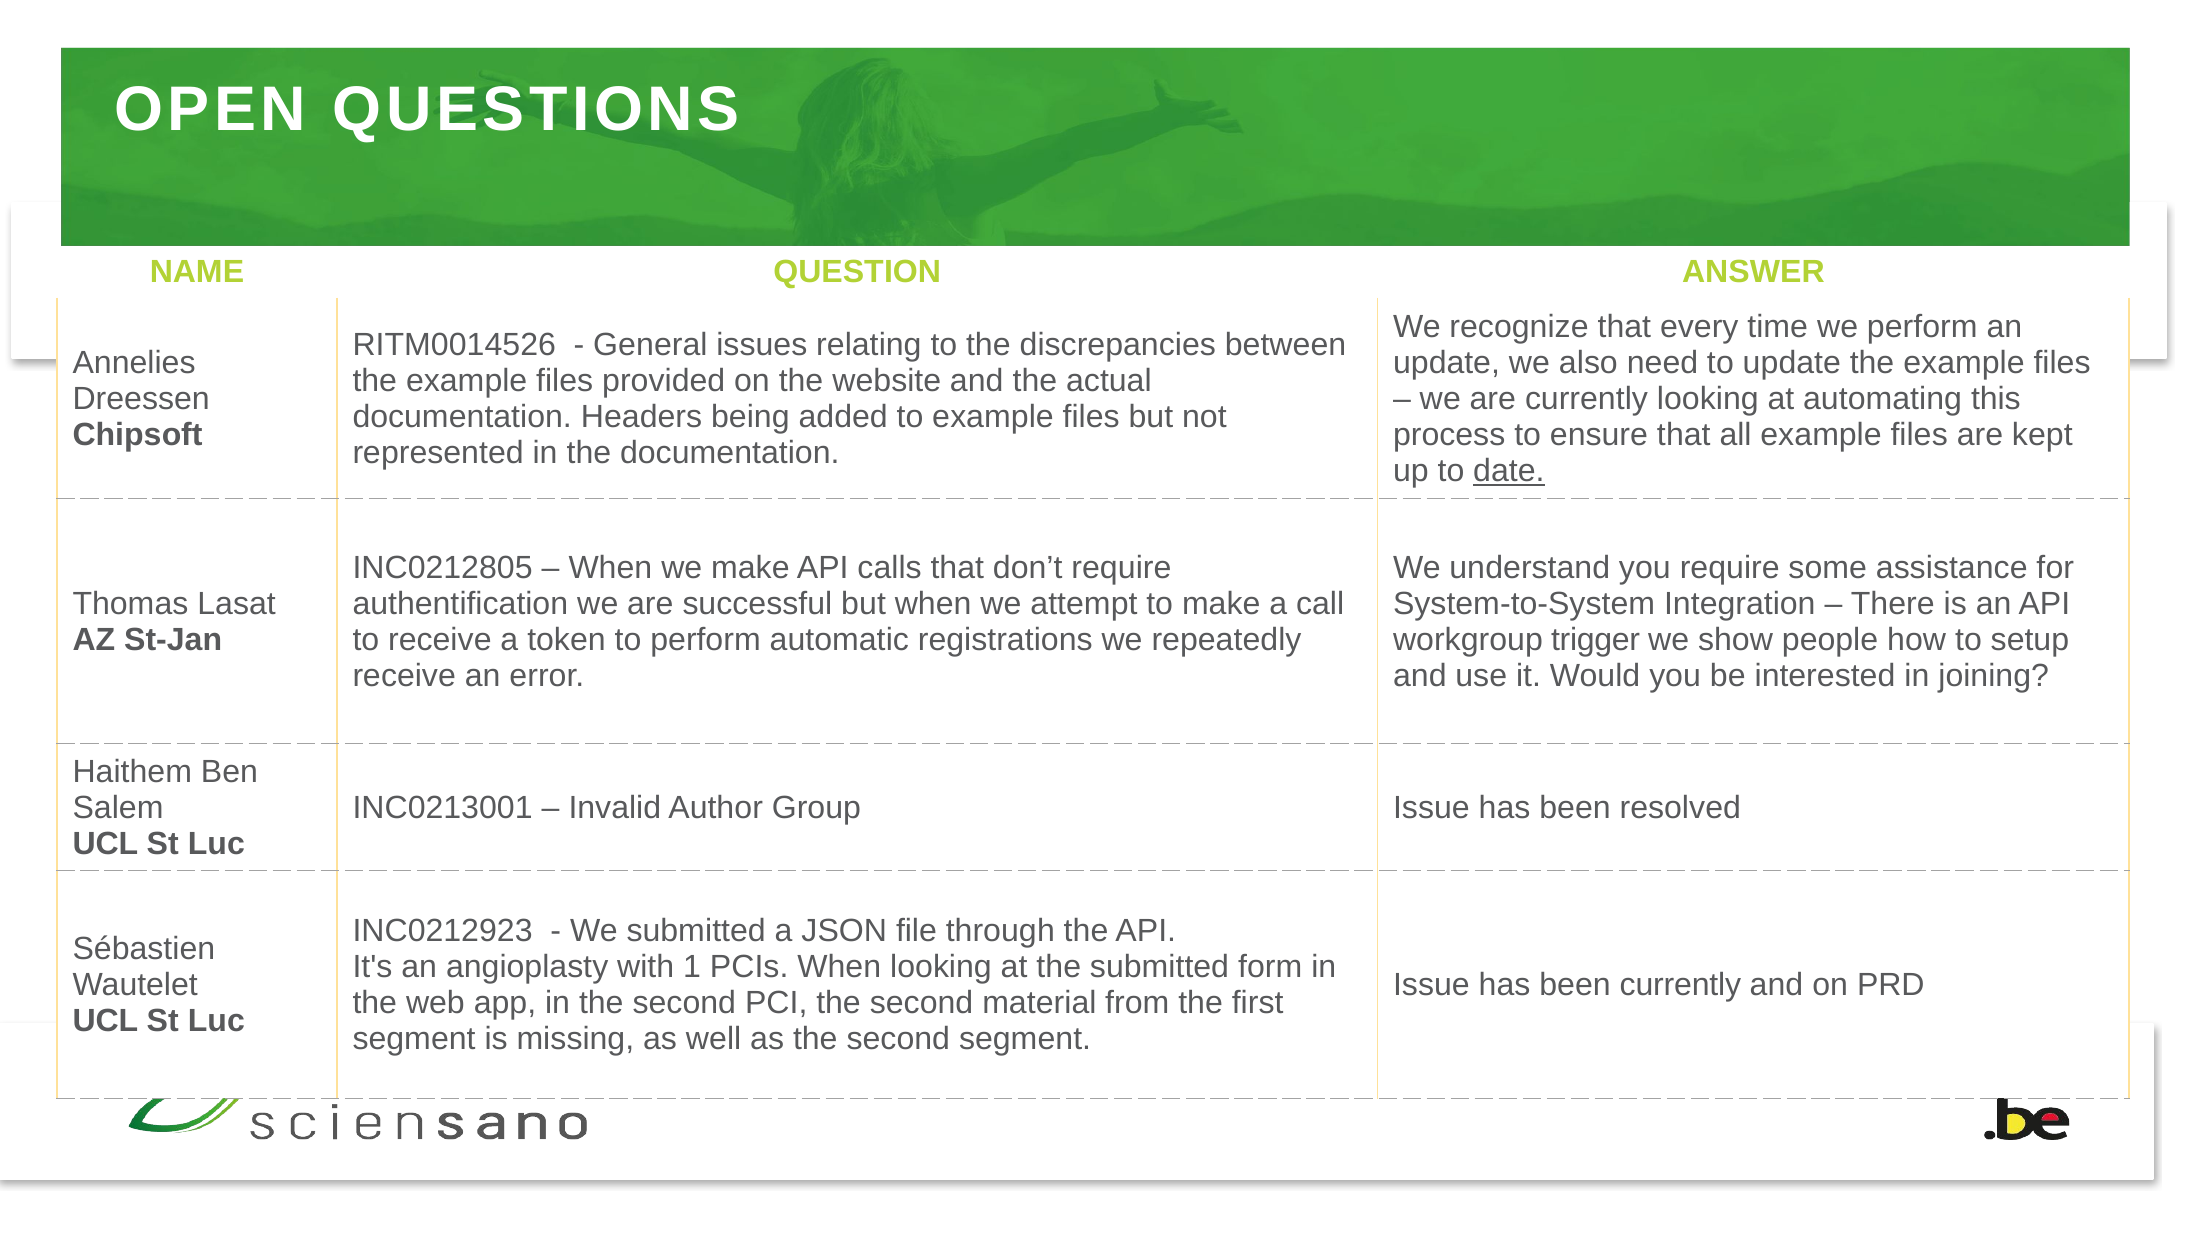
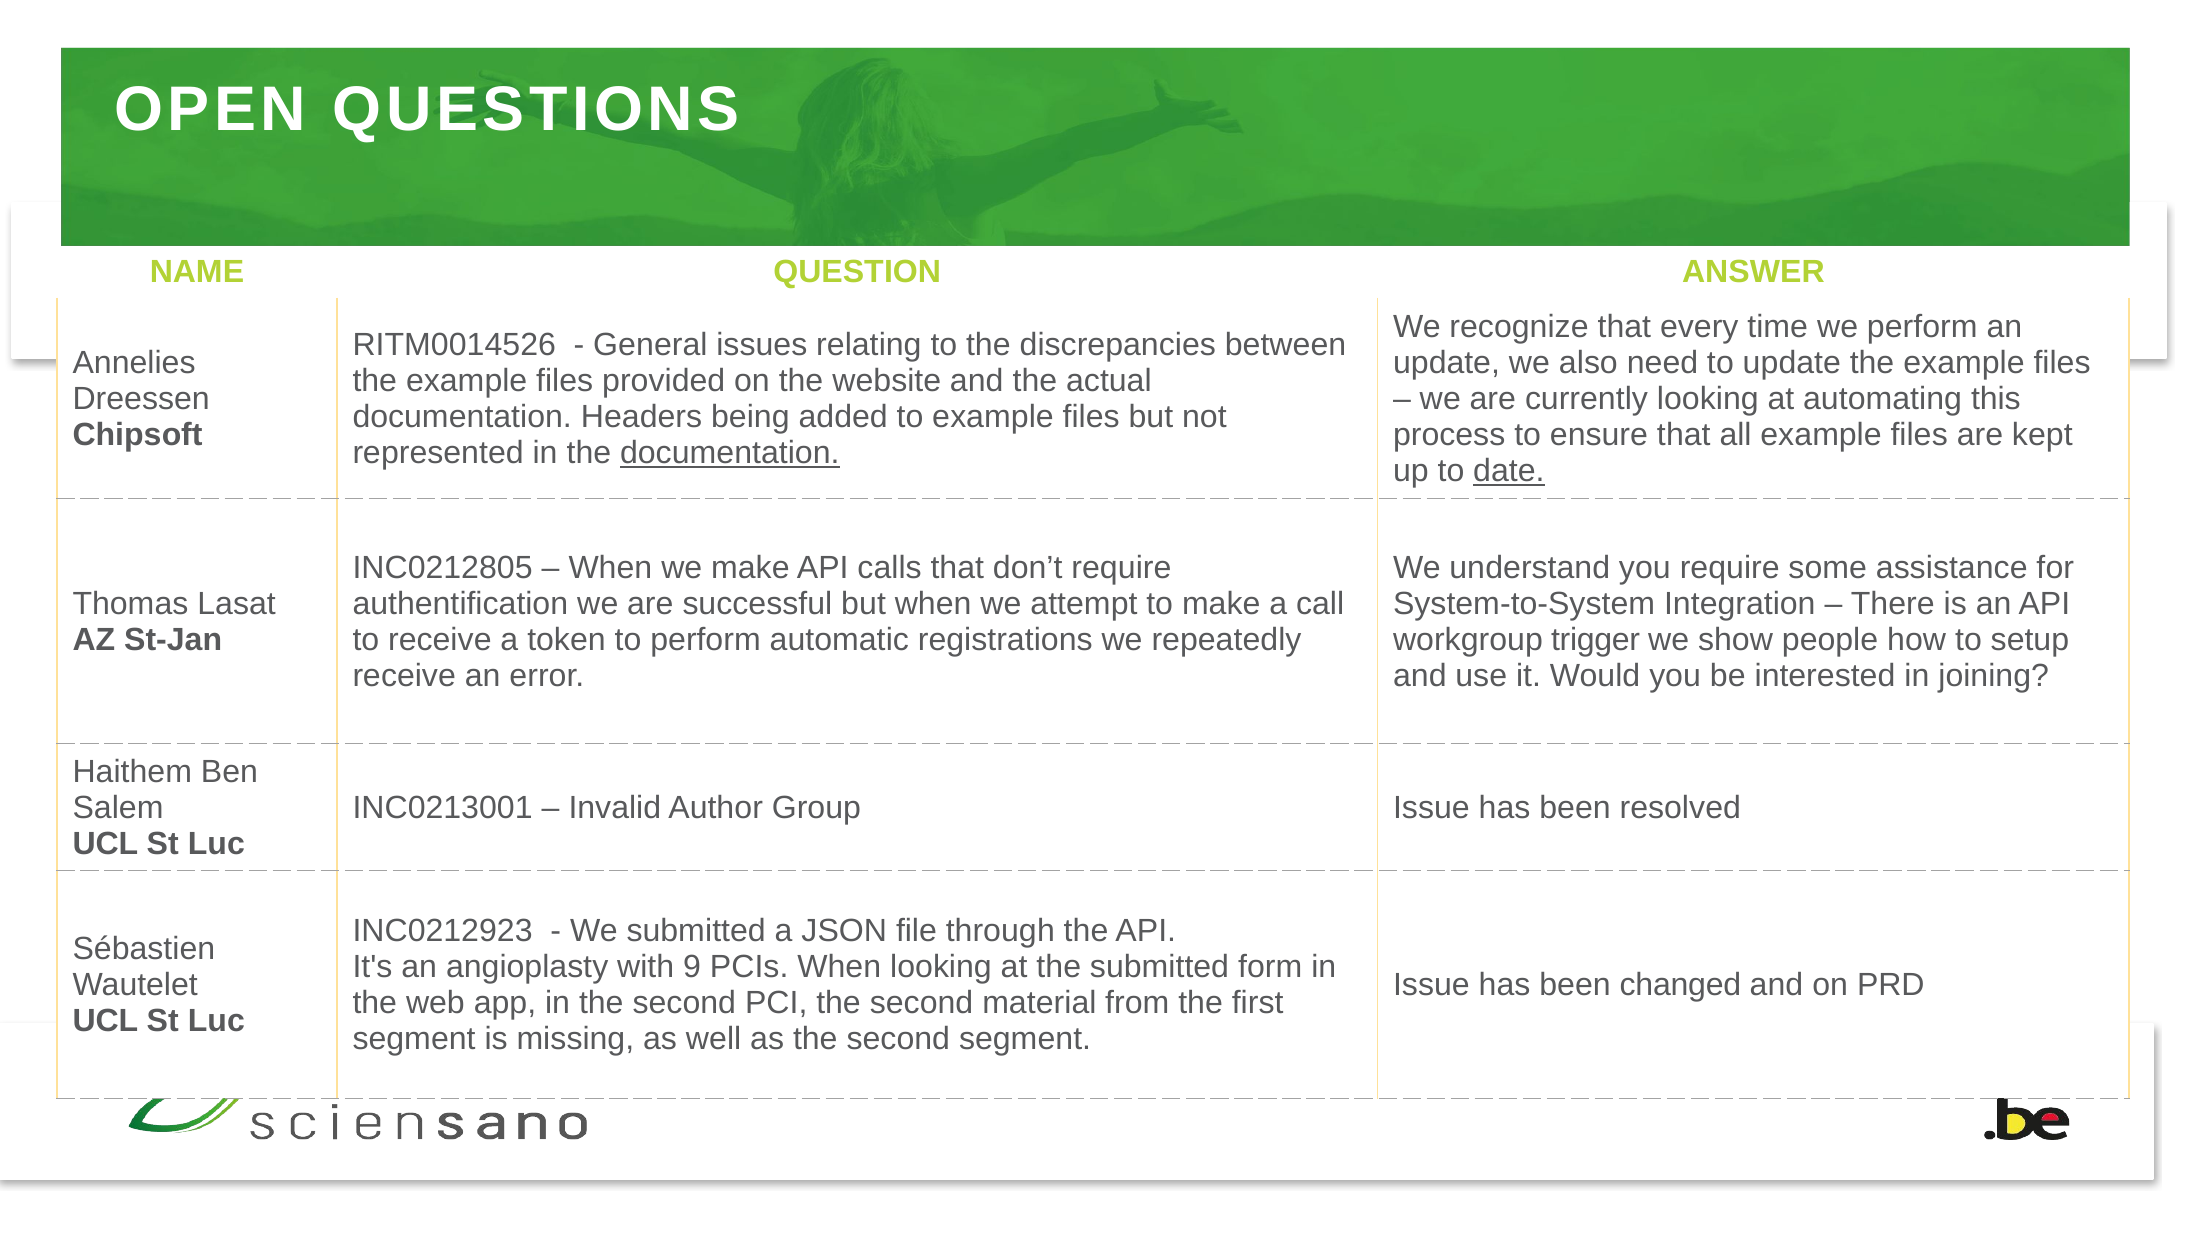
documentation underline: none -> present (730, 453)
1: 1 -> 9 (692, 966)
been currently: currently -> changed (1680, 984)
